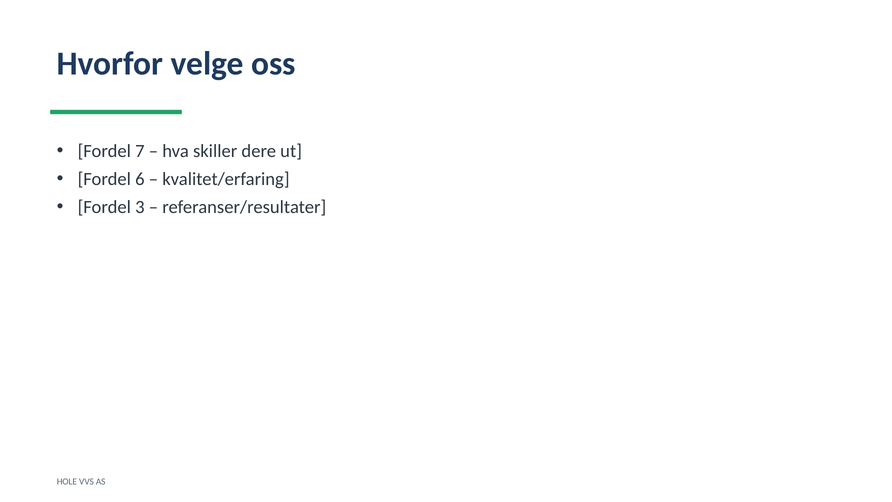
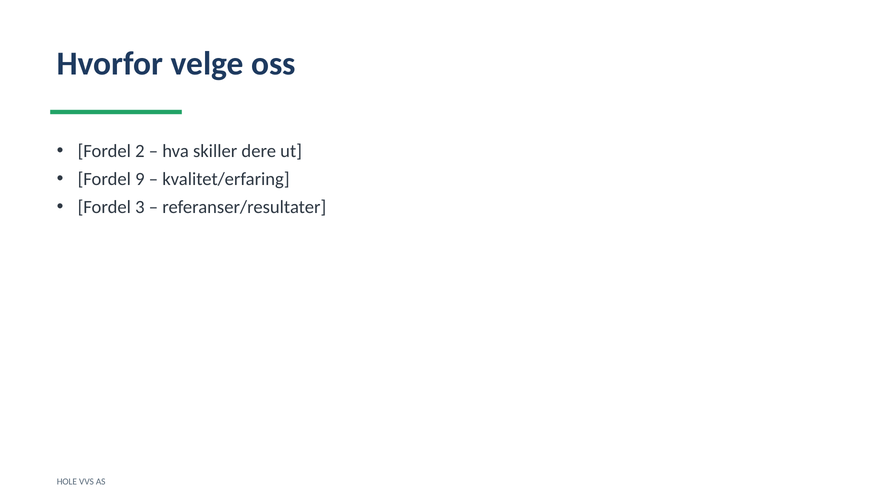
7: 7 -> 2 (140, 151)
6: 6 -> 9 (140, 179)
